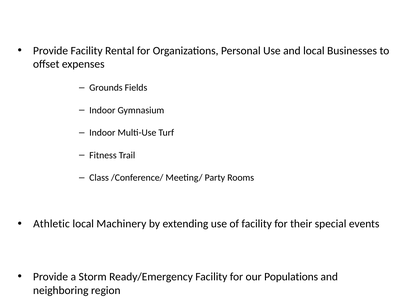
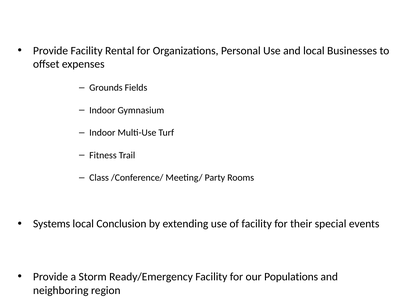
Athletic: Athletic -> Systems (52, 224)
Machinery: Machinery -> Conclusion (121, 224)
